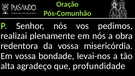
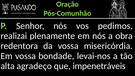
profundidade: profundidade -> impenetráveis (99, 66)
